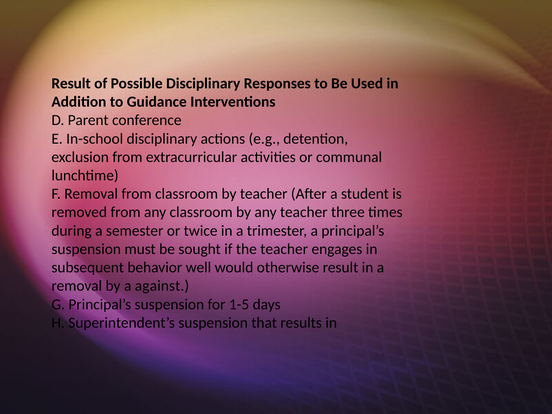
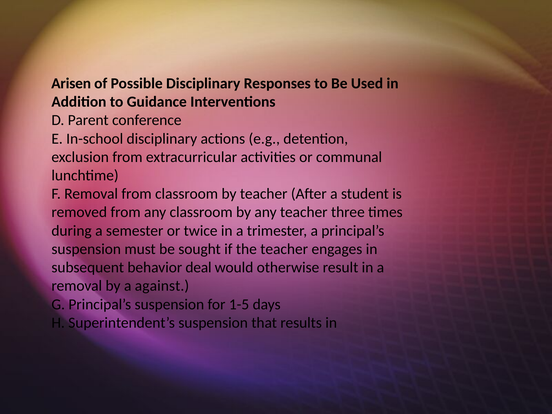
Result: Result -> Arisen (71, 83)
well: well -> deal (199, 267)
